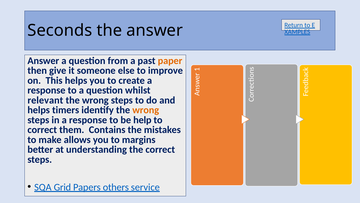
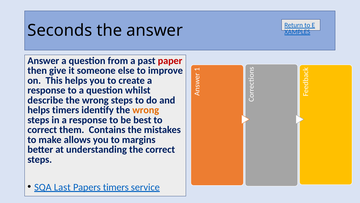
paper colour: orange -> red (170, 61)
relevant: relevant -> describe (45, 100)
help: help -> best (142, 120)
Grid: Grid -> Last (62, 187)
Papers others: others -> timers (116, 187)
